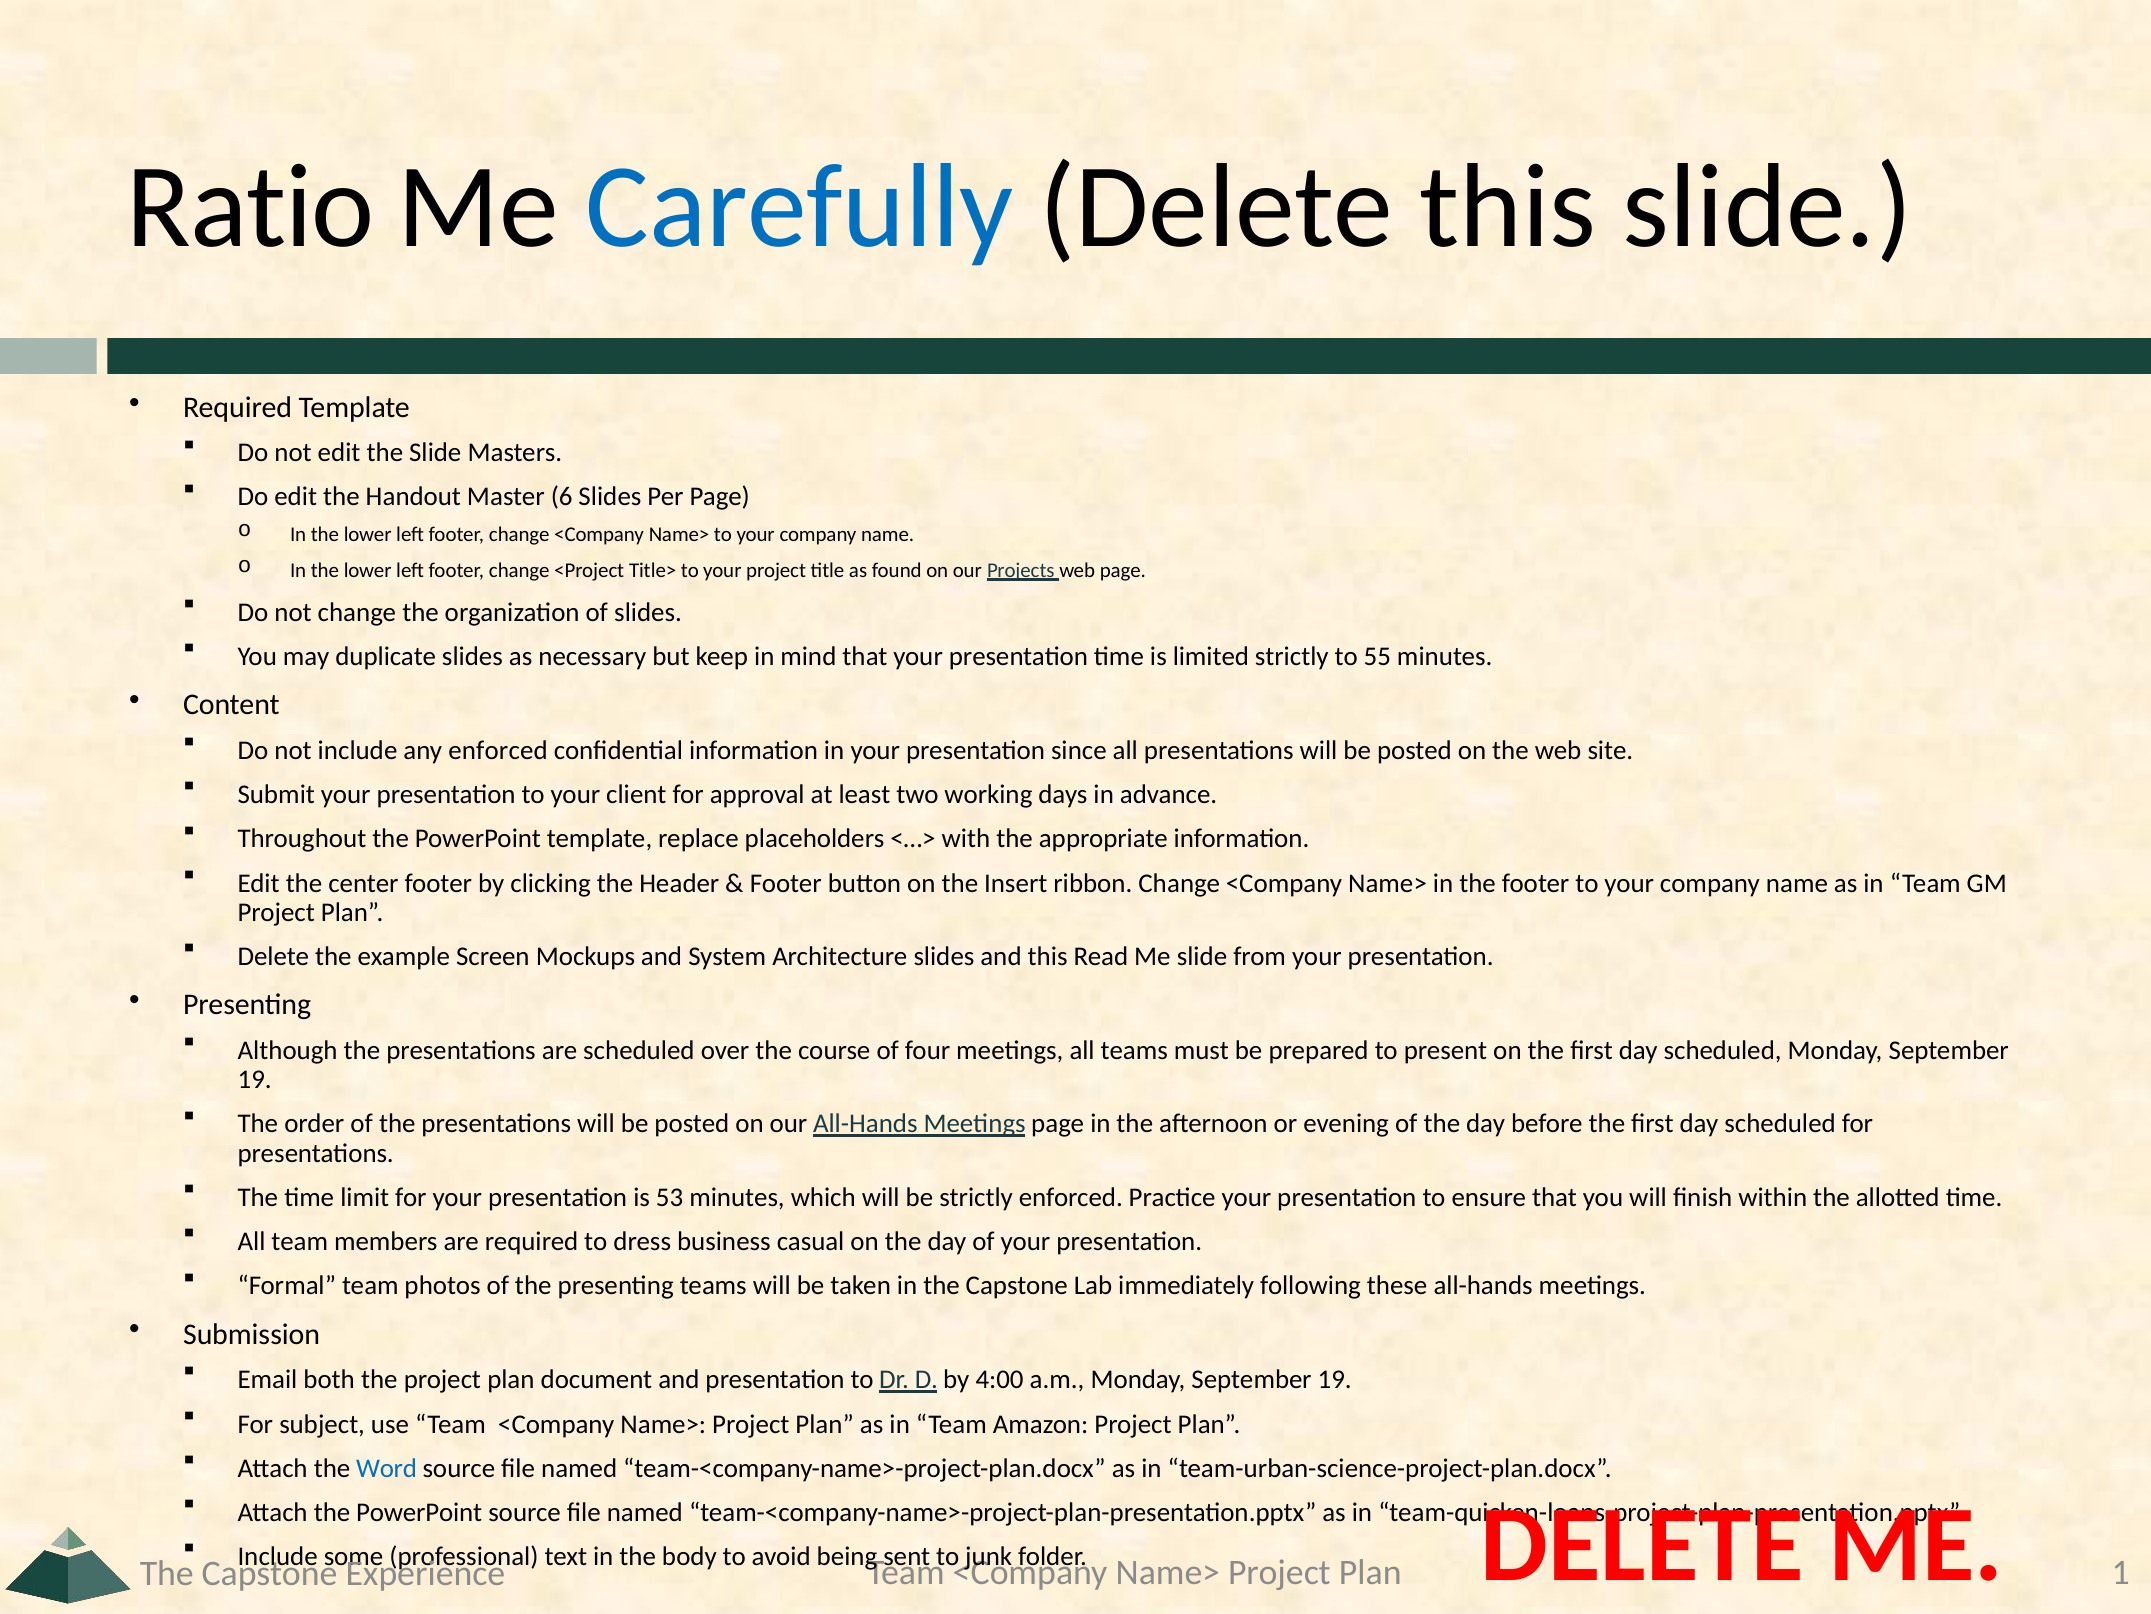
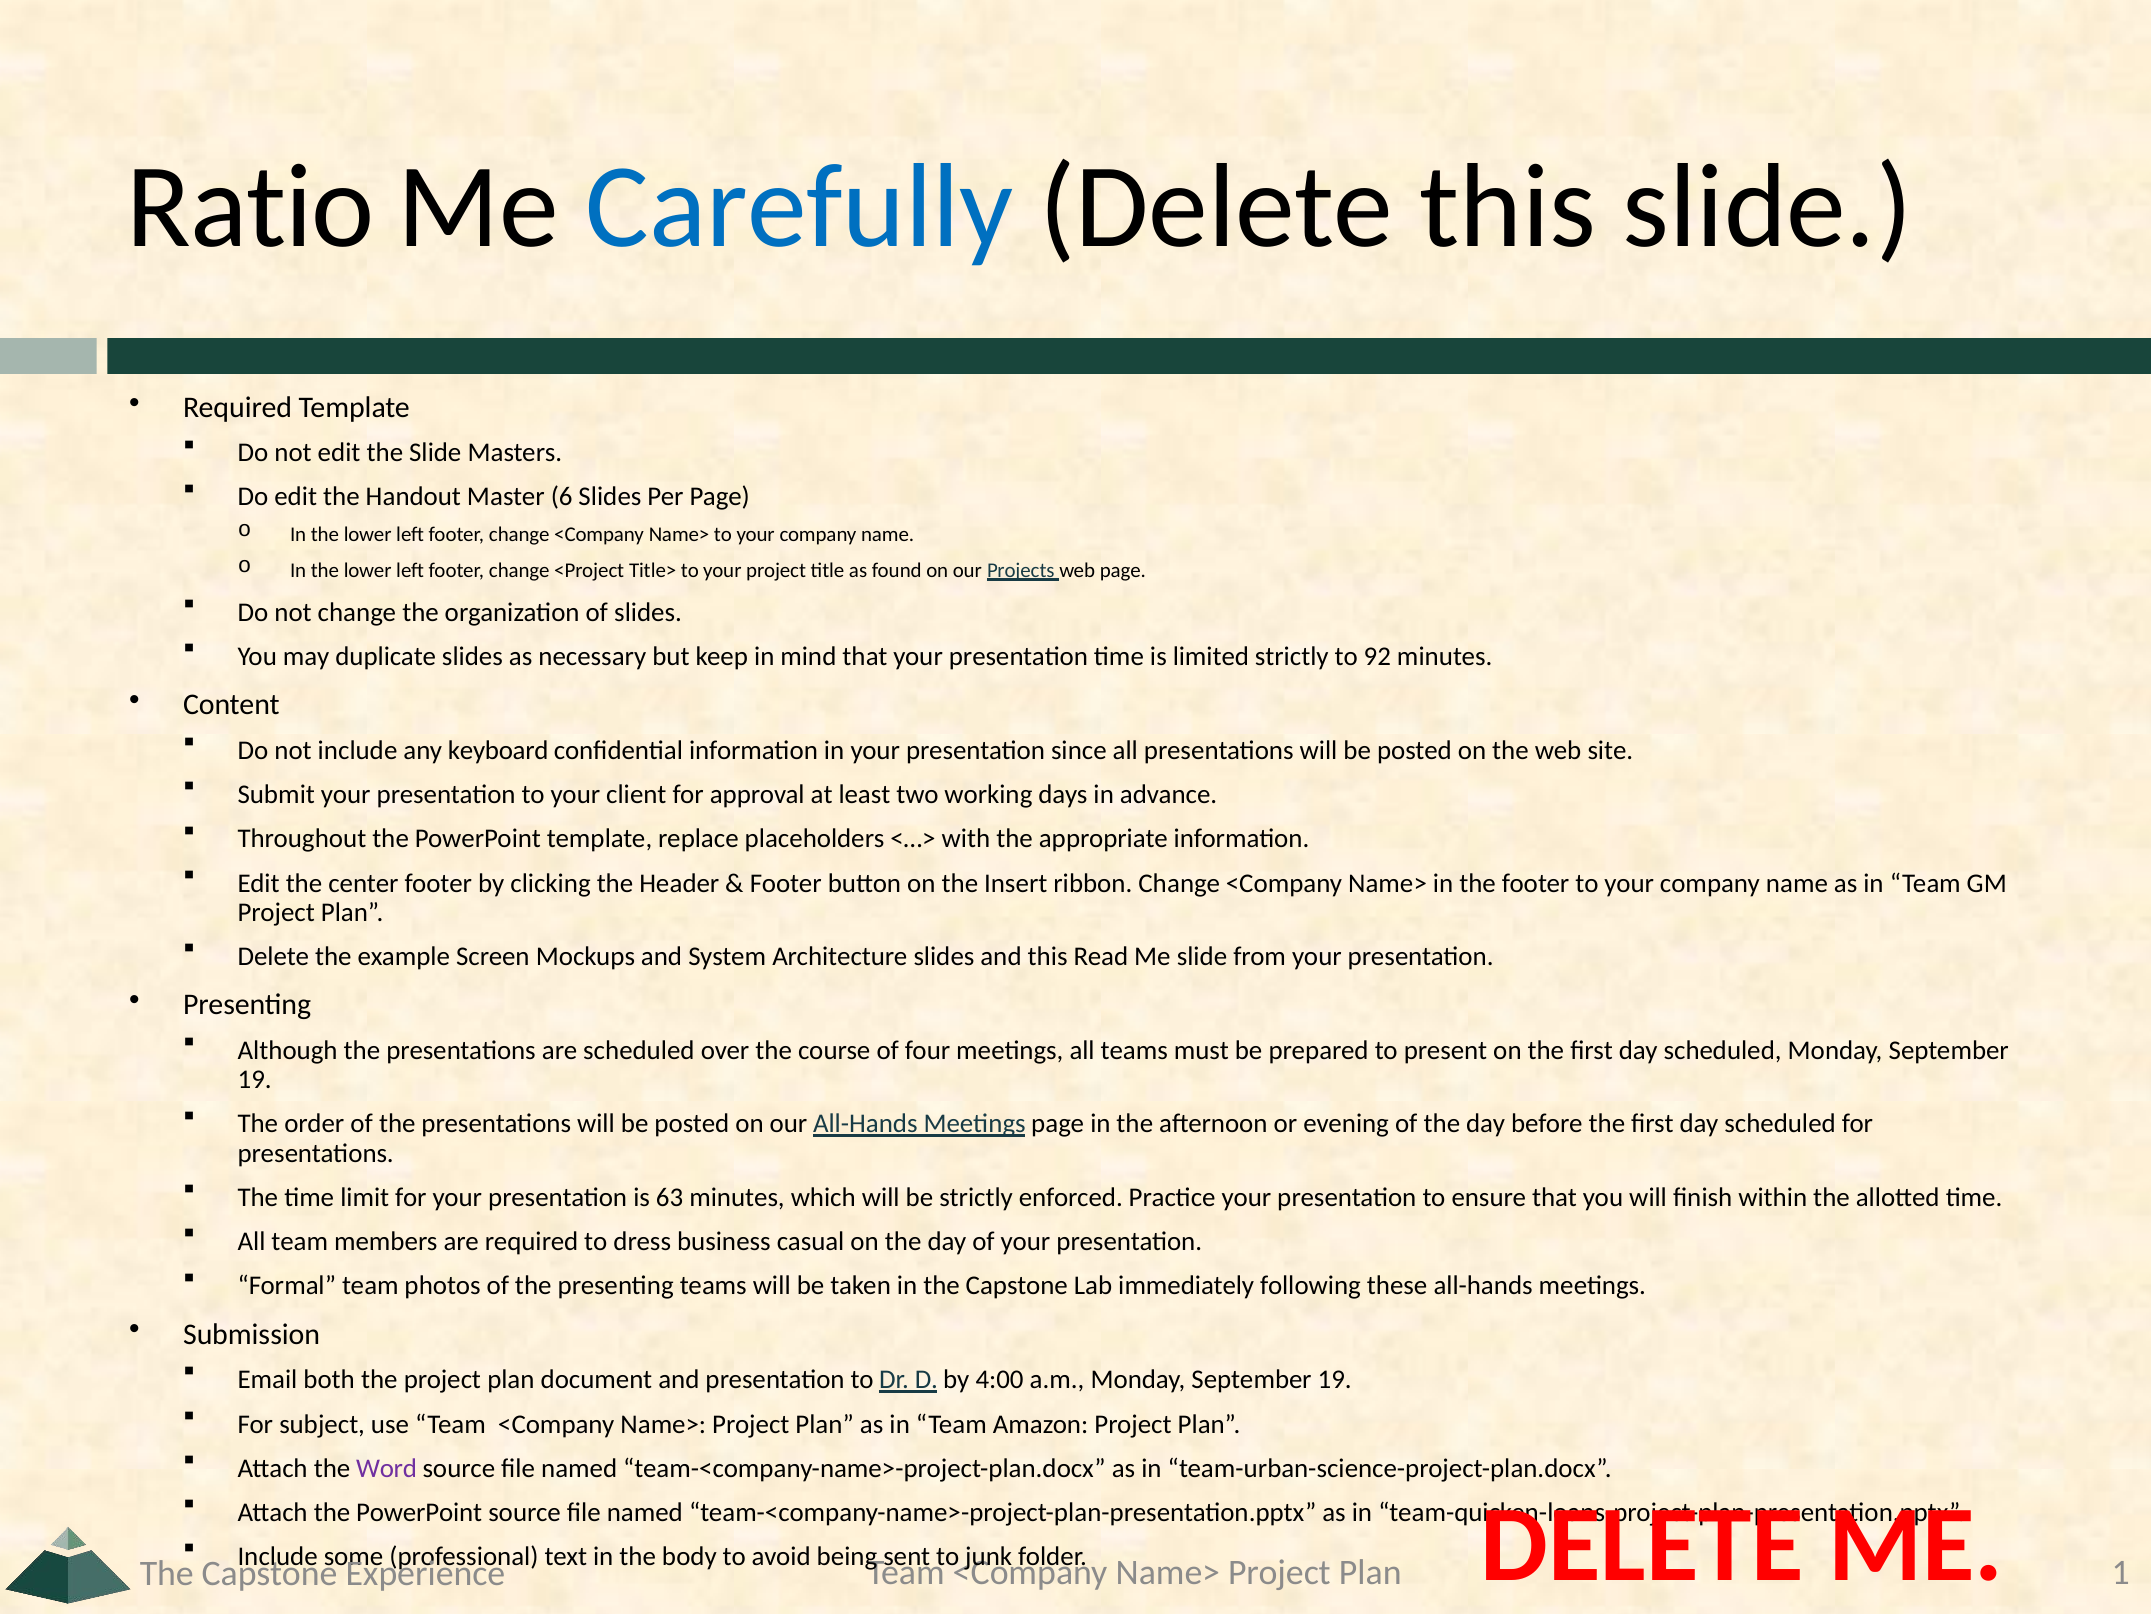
55: 55 -> 92 (1377, 656)
any enforced: enforced -> keyboard (498, 750)
53: 53 -> 63 (670, 1197)
Word colour: blue -> purple (387, 1468)
